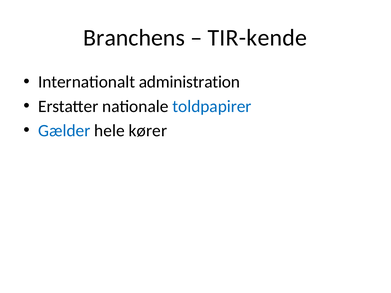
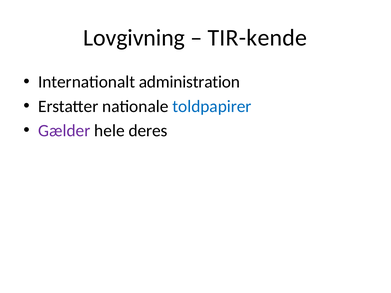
Branchens: Branchens -> Lovgivning (134, 38)
Gælder colour: blue -> purple (64, 131)
kører: kører -> deres (148, 131)
